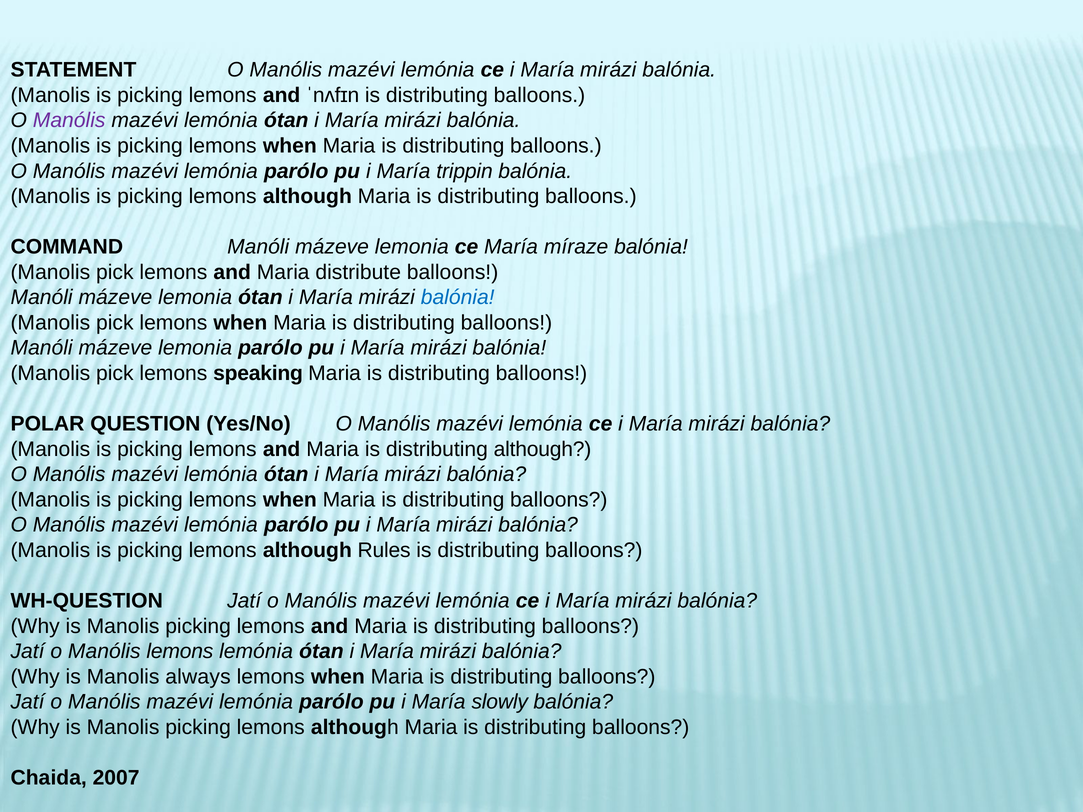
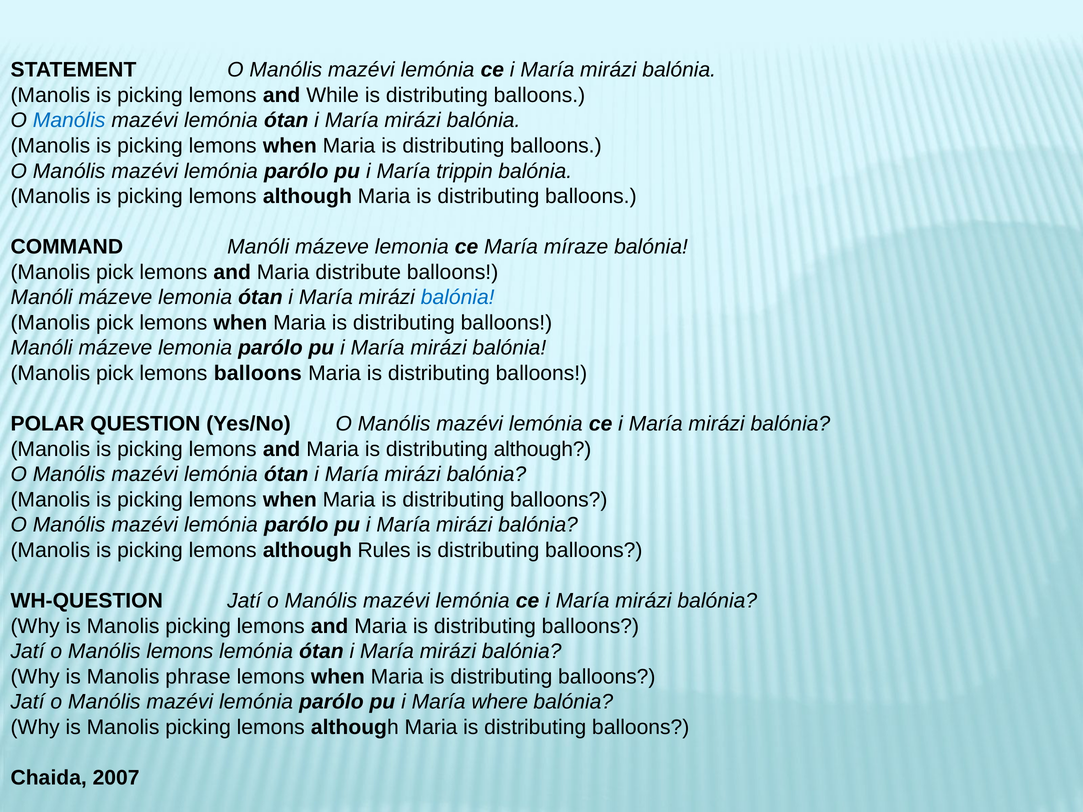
ˈnʌfɪn: ˈnʌfɪn -> While (333, 95)
Manólis colour: purple -> blue (69, 121)
lemons speaking: speaking -> balloons (258, 373)
always: always -> phrase (198, 677)
slowly: slowly -> where (500, 702)
